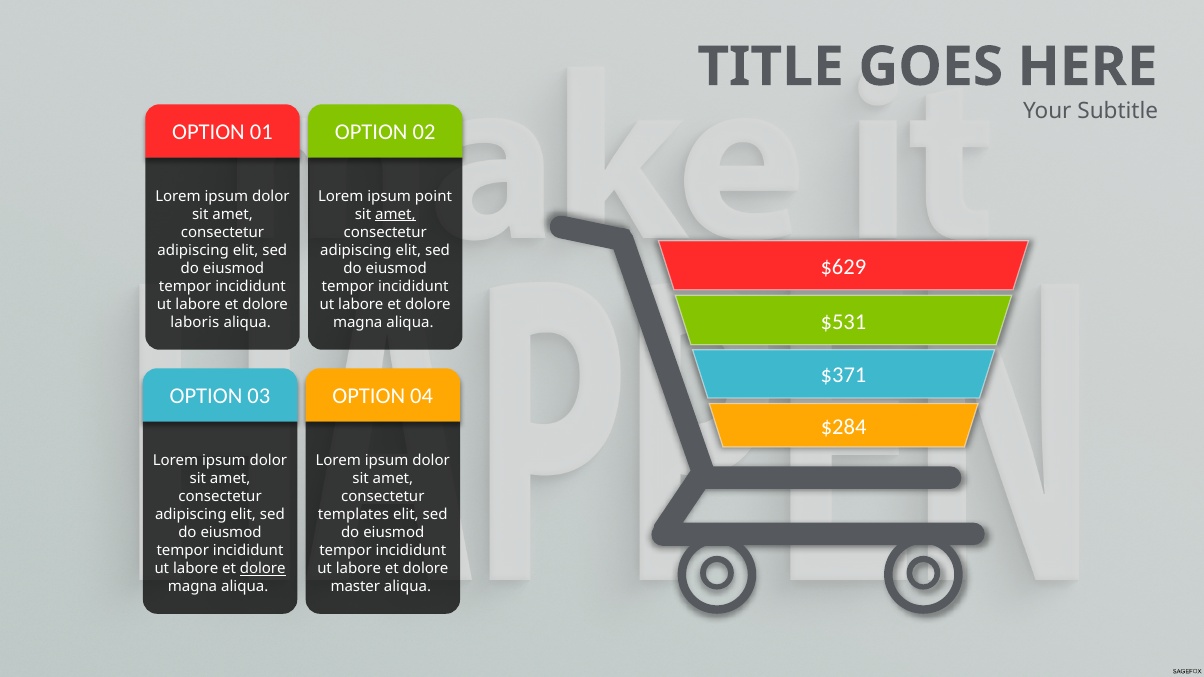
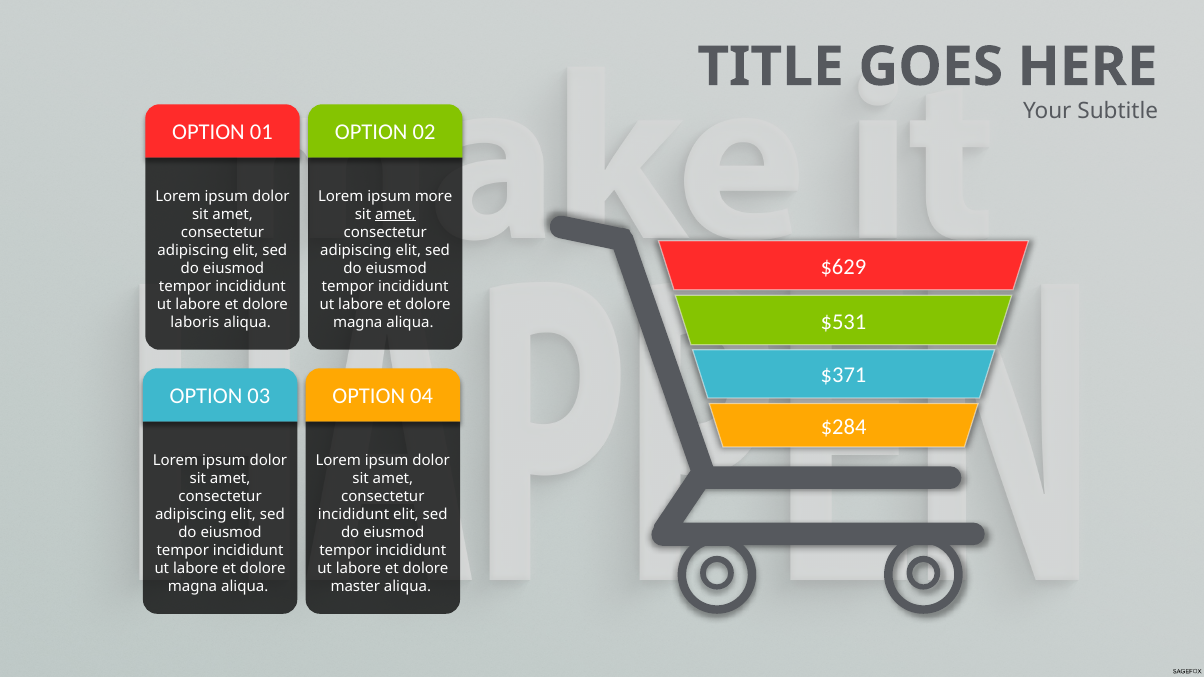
point: point -> more (434, 196)
templates: templates -> incididunt (354, 515)
dolore underline: present -> none (263, 569)
